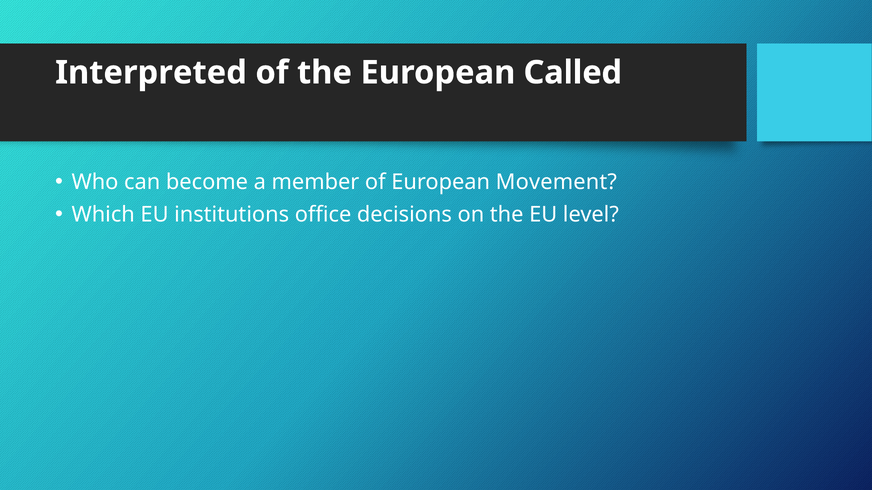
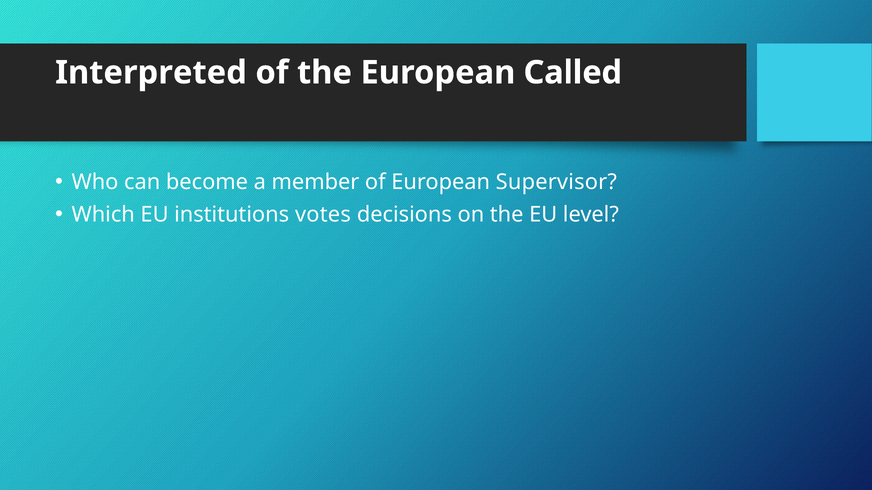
Movement: Movement -> Supervisor (556, 182)
office: office -> votes (323, 215)
